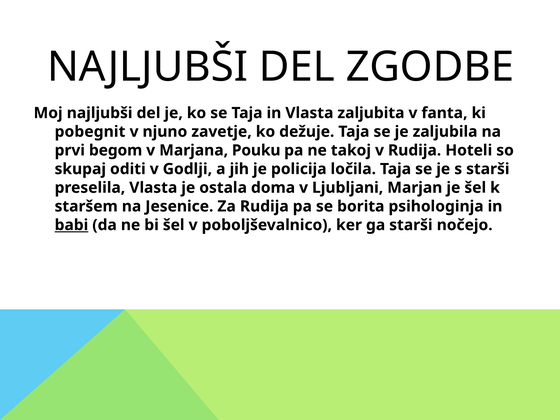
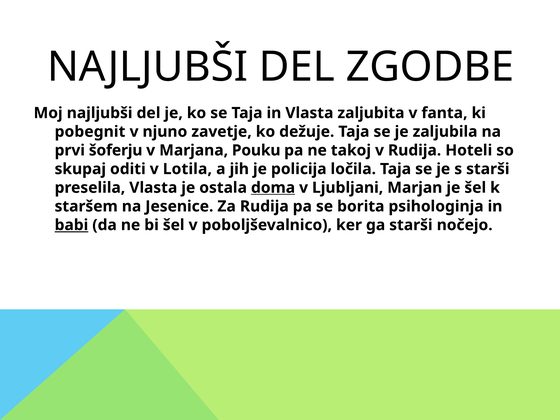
begom: begom -> šoferju (116, 150)
Godlji: Godlji -> Lotila (187, 169)
doma underline: none -> present (273, 188)
